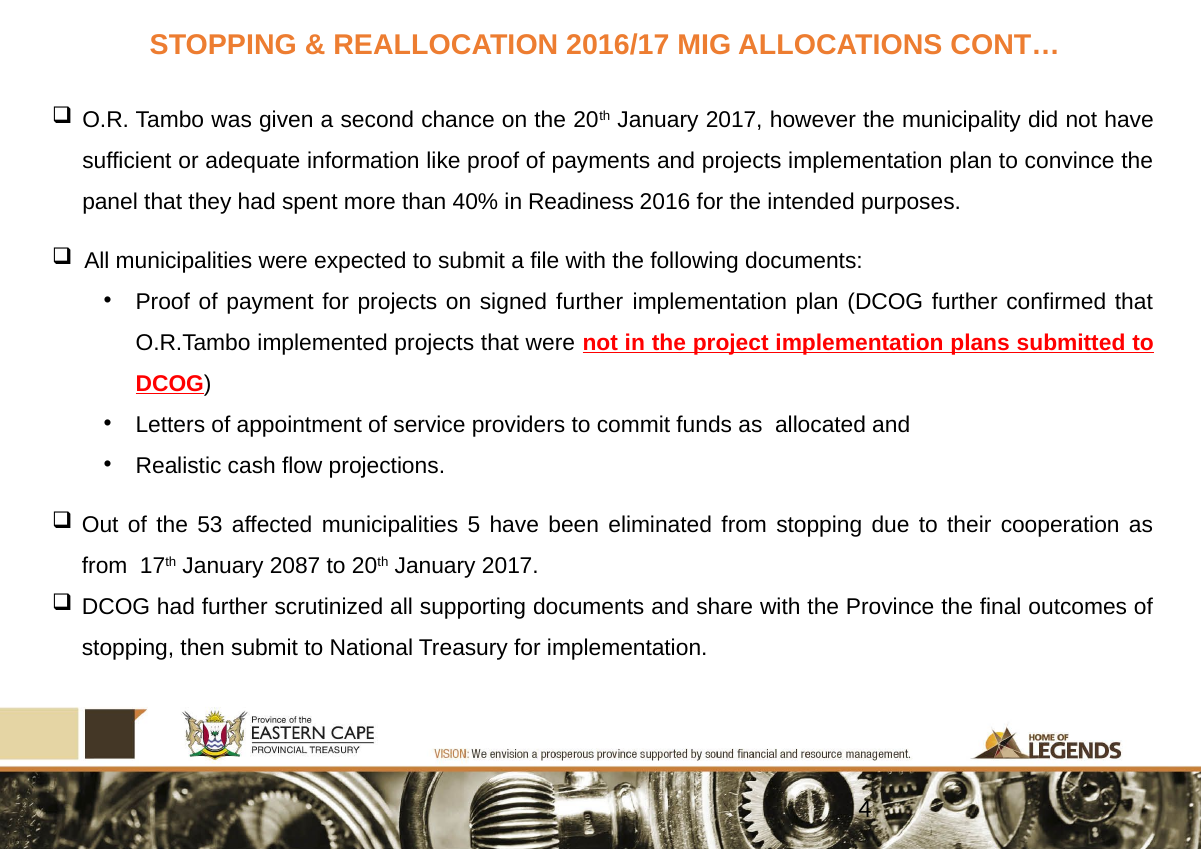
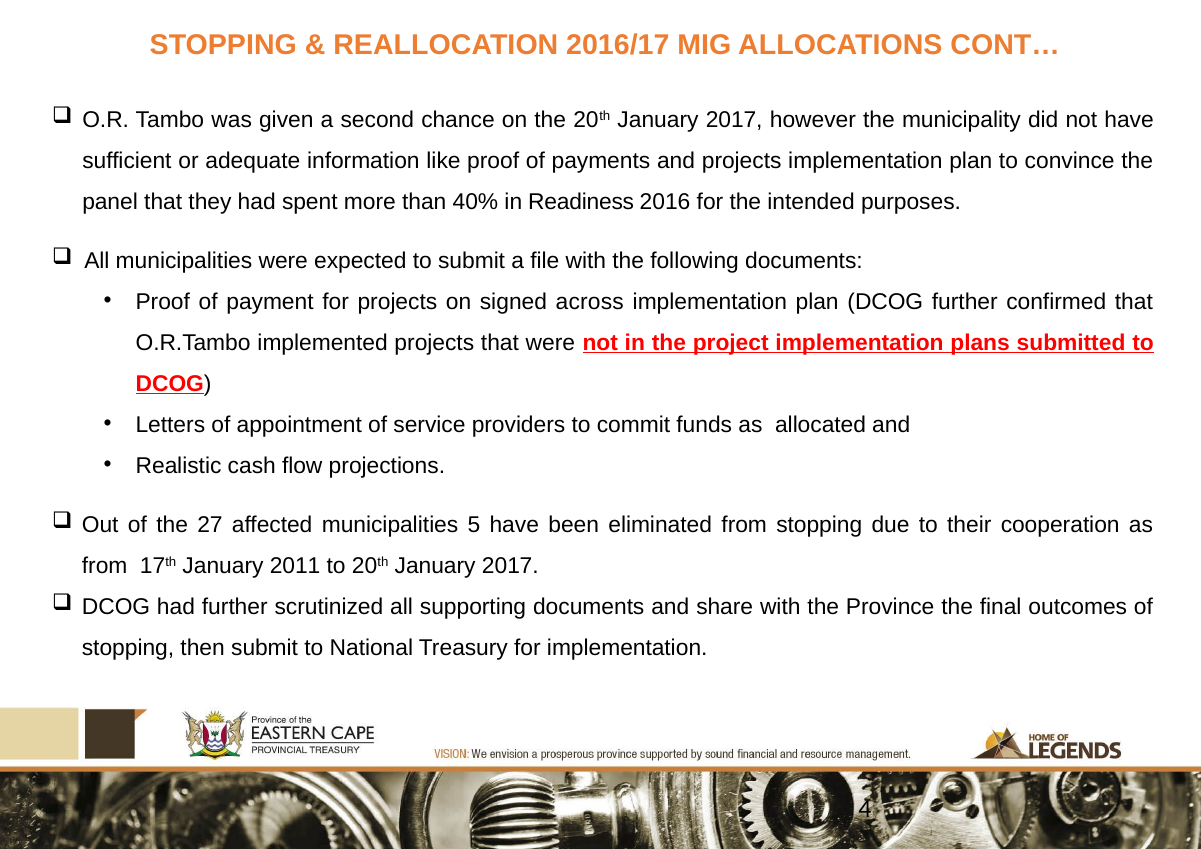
signed further: further -> across (590, 302)
53: 53 -> 27 (210, 525)
2087: 2087 -> 2011 (295, 566)
